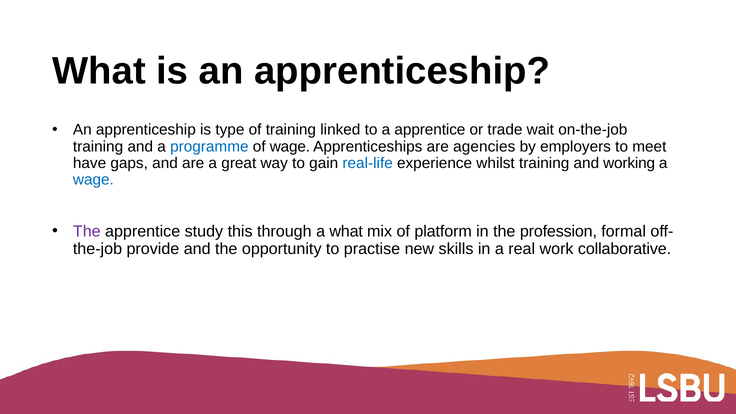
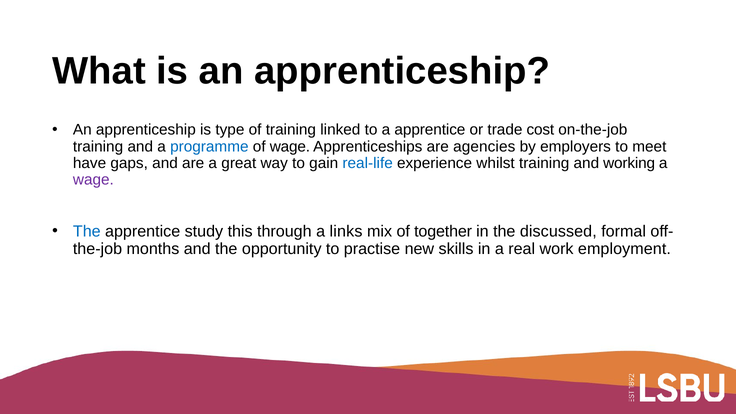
wait: wait -> cost (540, 130)
wage colour: blue -> purple (93, 180)
The colour: purple -> blue (87, 231)
a what: what -> links (346, 231)
platform: platform -> together (443, 231)
profession: profession -> discussed (558, 231)
provide: provide -> months (153, 249)
collaborative: collaborative -> employment (624, 249)
